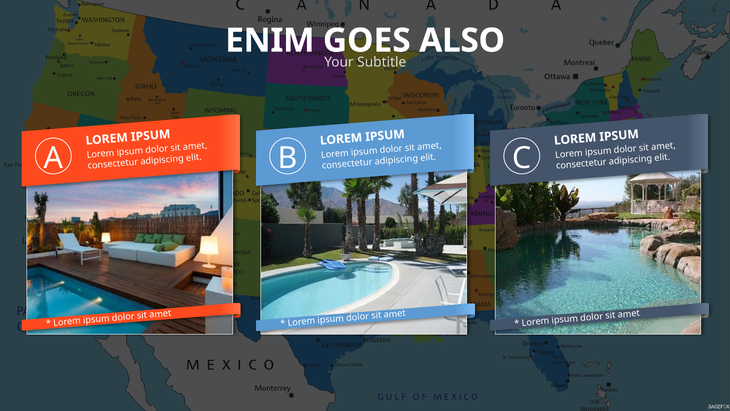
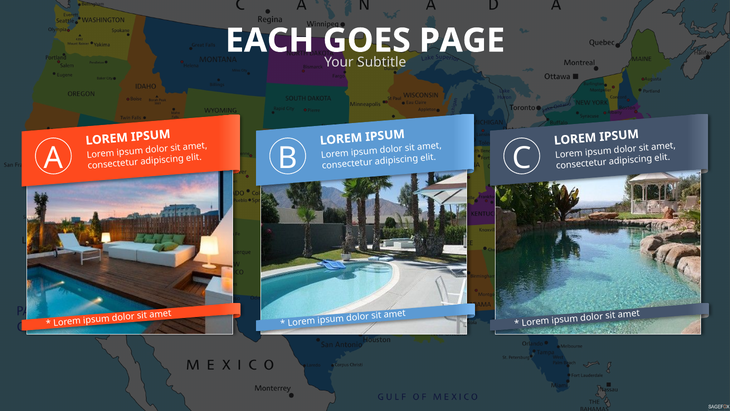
ENIM: ENIM -> EACH (270, 41)
ALSO: ALSO -> PAGE (462, 41)
